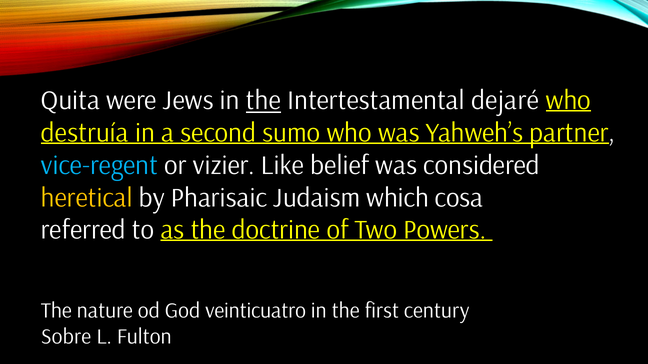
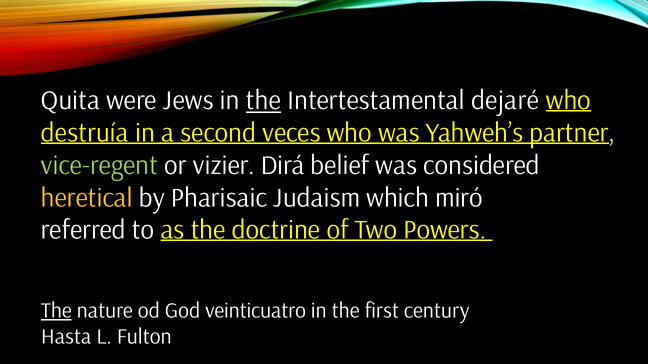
sumo: sumo -> veces (292, 133)
vice-regent colour: light blue -> light green (99, 166)
Like: Like -> Dirá (283, 166)
cosa: cosa -> miró (459, 198)
The underline: none -> present (56, 311)
Sobre: Sobre -> Hasta (66, 337)
